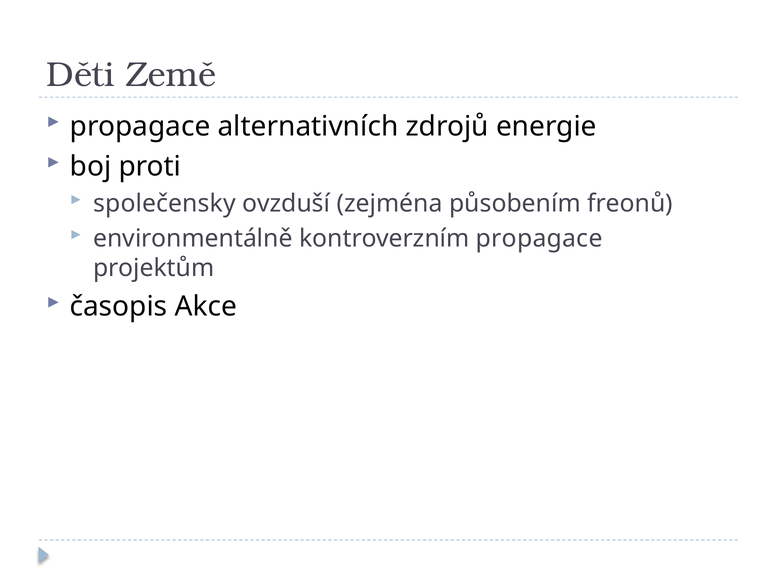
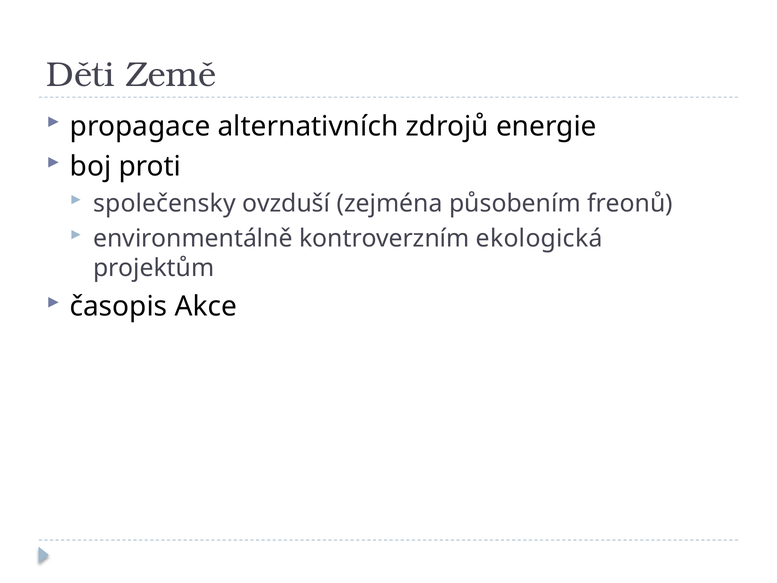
kontroverzním propagace: propagace -> ekologická (539, 238)
